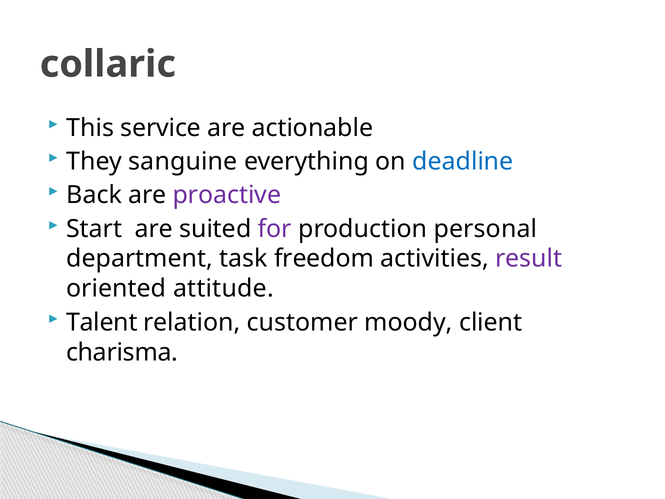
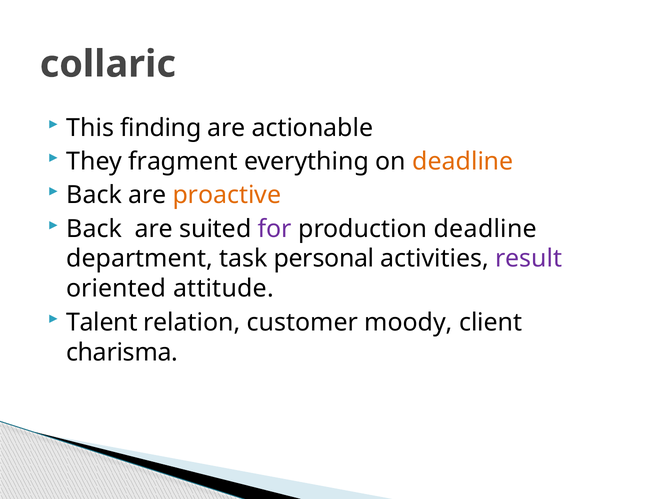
service: service -> finding (161, 128)
sanguine: sanguine -> fragment (183, 161)
deadline colour: blue -> orange (463, 161)
proactive colour: purple -> orange (227, 195)
Start: Start -> Back (94, 229)
production personal: personal -> deadline (485, 229)
freedom: freedom -> personal (324, 259)
